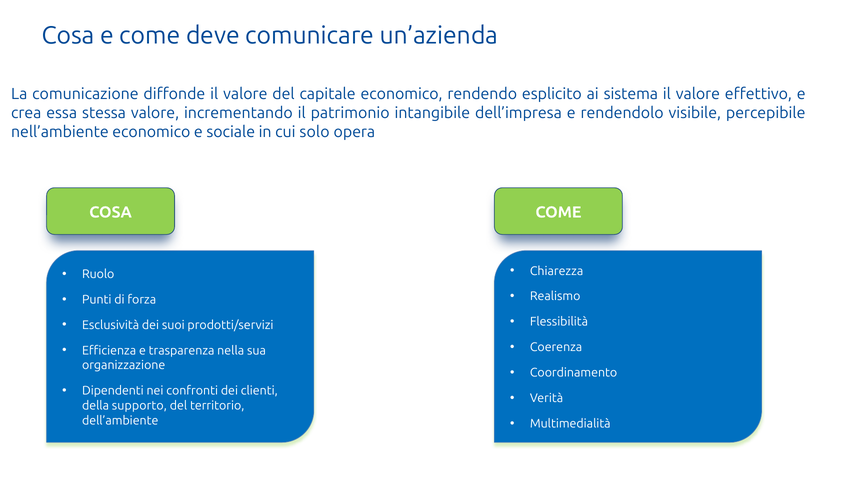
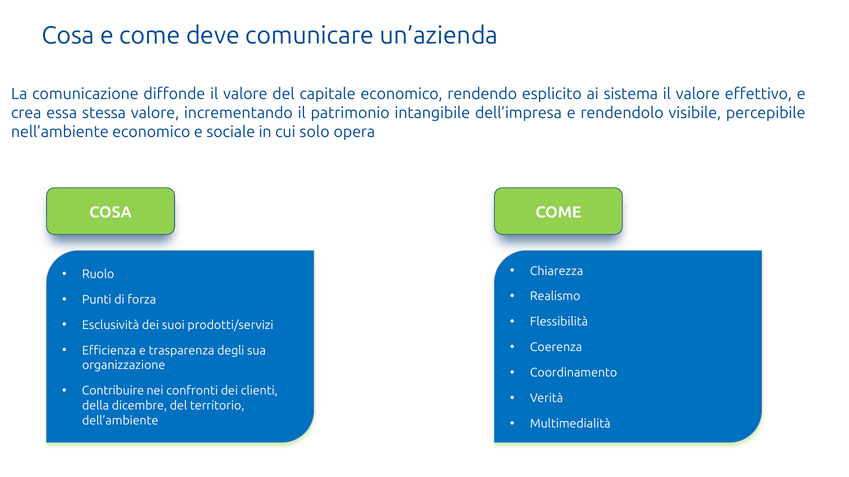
nella: nella -> degli (231, 351)
Dipendenti: Dipendenti -> Contribuire (113, 391)
supporto: supporto -> dicembre (139, 406)
